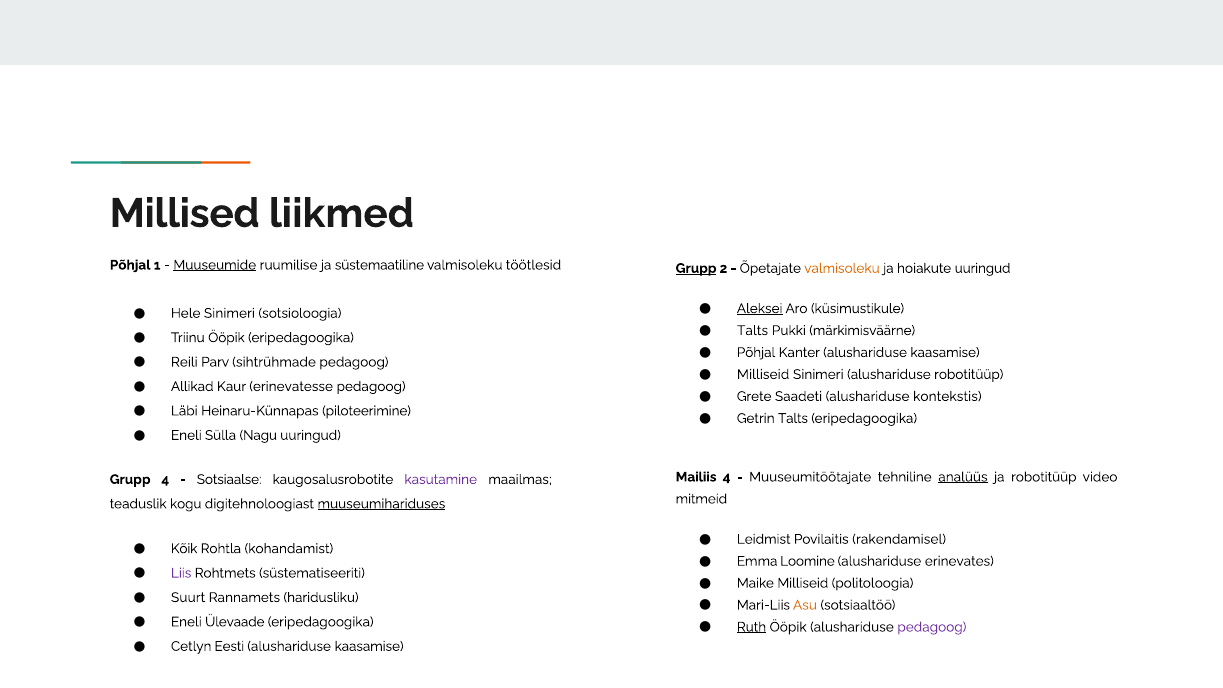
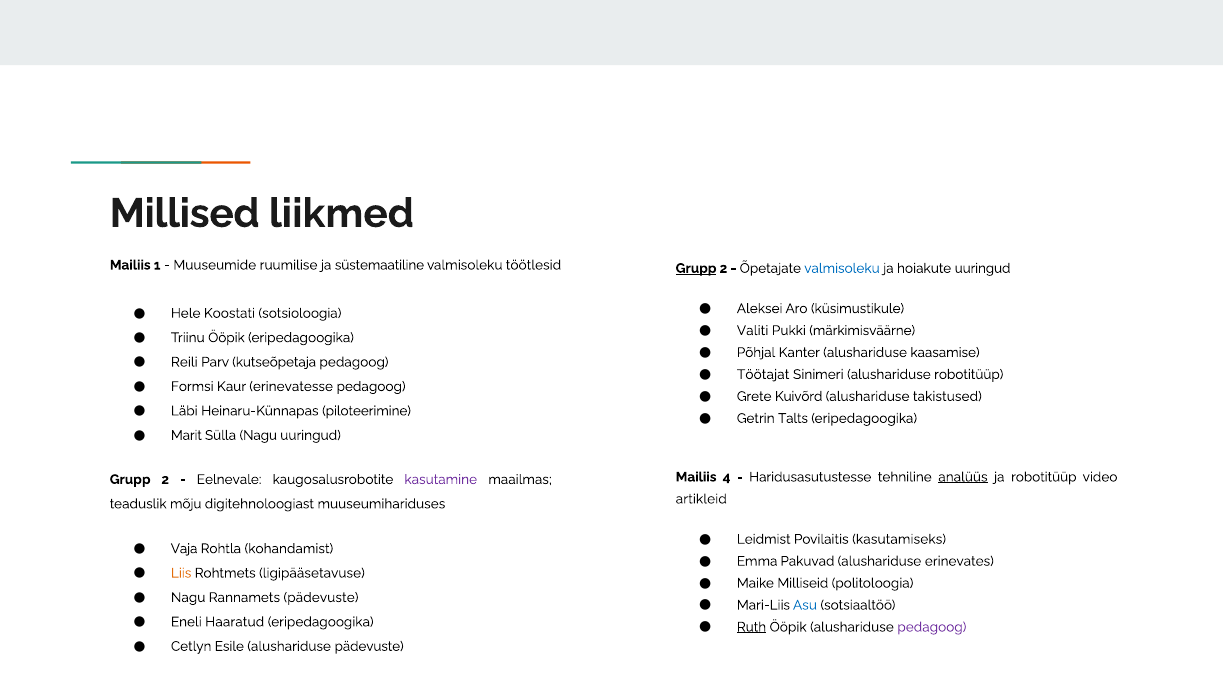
Põhjal: Põhjal -> Mailiis (130, 265)
Muuseumide underline: present -> none (215, 265)
valmisoleku colour: orange -> blue (842, 268)
Aleksei underline: present -> none (760, 309)
Hele Sinimeri: Sinimeri -> Koostati (229, 313)
Talts: Talts -> Valiti (753, 330)
sihtrühmade: sihtrühmade -> kutseõpetaja (274, 362)
Milliseid: Milliseid -> Töötajat (763, 374)
Allikad: Allikad -> Formsi (192, 386)
Saadeti: Saadeti -> Kuivõrd (799, 396)
kontekstis: kontekstis -> takistused (947, 396)
Eneli: Eneli -> Marit (186, 435)
Muuseumitöötajate: Muuseumitöötajate -> Haridusasutustesse (810, 477)
4: 4 -> 2 (165, 479)
Sotsiaalse: Sotsiaalse -> Eelnevale (229, 479)
mitmeid: mitmeid -> artikleid (701, 499)
kogu: kogu -> mõju (186, 504)
muuseumihariduses underline: present -> none (381, 504)
rakendamisel: rakendamisel -> kasutamiseks (899, 539)
Kõik: Kõik -> Vaja (184, 549)
Loomine: Loomine -> Pakuvad (807, 561)
Liis colour: purple -> orange (181, 573)
süstematiseeriti: süstematiseeriti -> ligipääsetavuse (312, 573)
Suurt: Suurt -> Nagu (188, 597)
Rannamets haridusliku: haridusliku -> pädevuste (321, 597)
Asu colour: orange -> blue (805, 605)
Ülevaade: Ülevaade -> Haaratud (235, 622)
Eesti: Eesti -> Esile (229, 646)
kaasamise: kaasamise -> pädevuste (369, 646)
